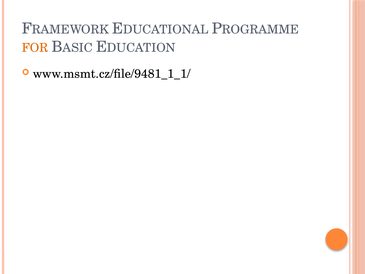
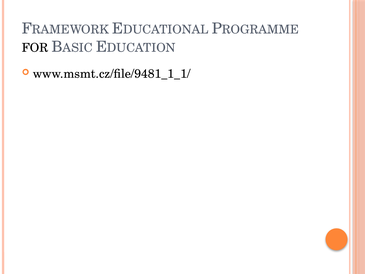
FOR colour: orange -> black (35, 48)
